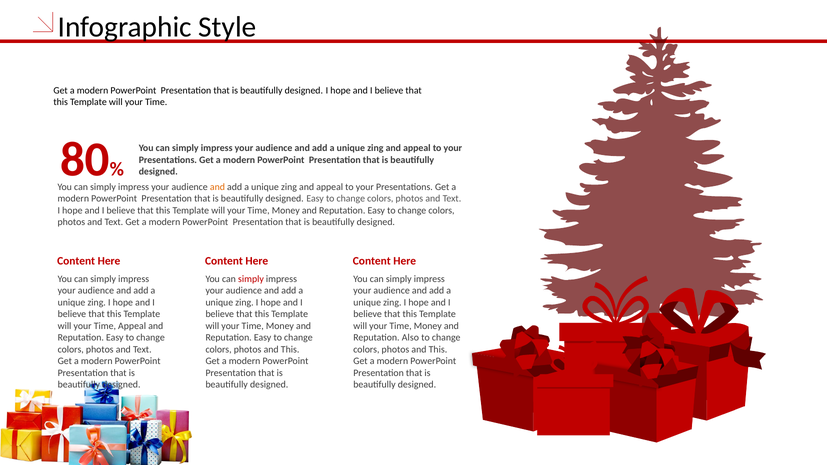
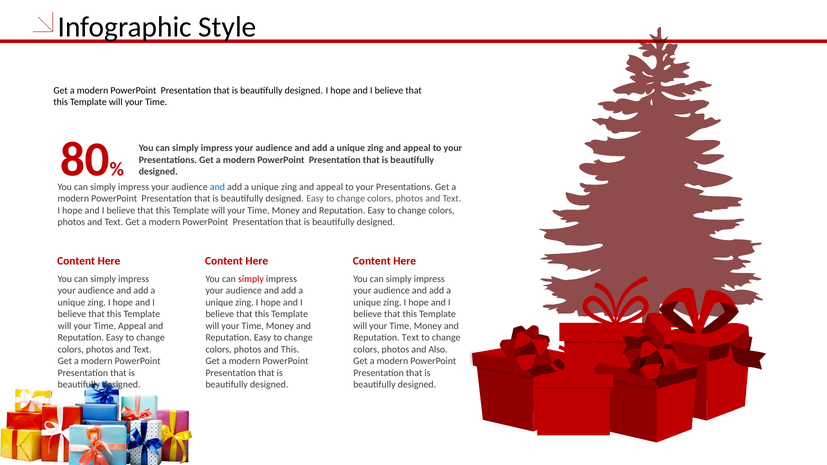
and colour: orange -> blue (217, 187)
Reputation Also: Also -> Text (410, 338)
This: This -> Also (438, 350)
